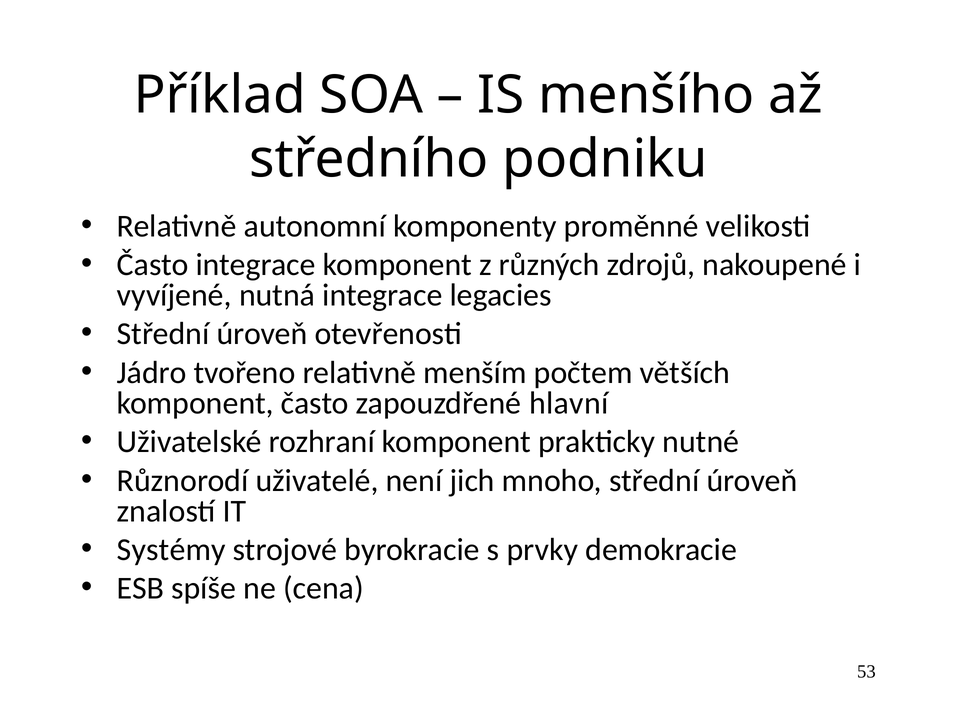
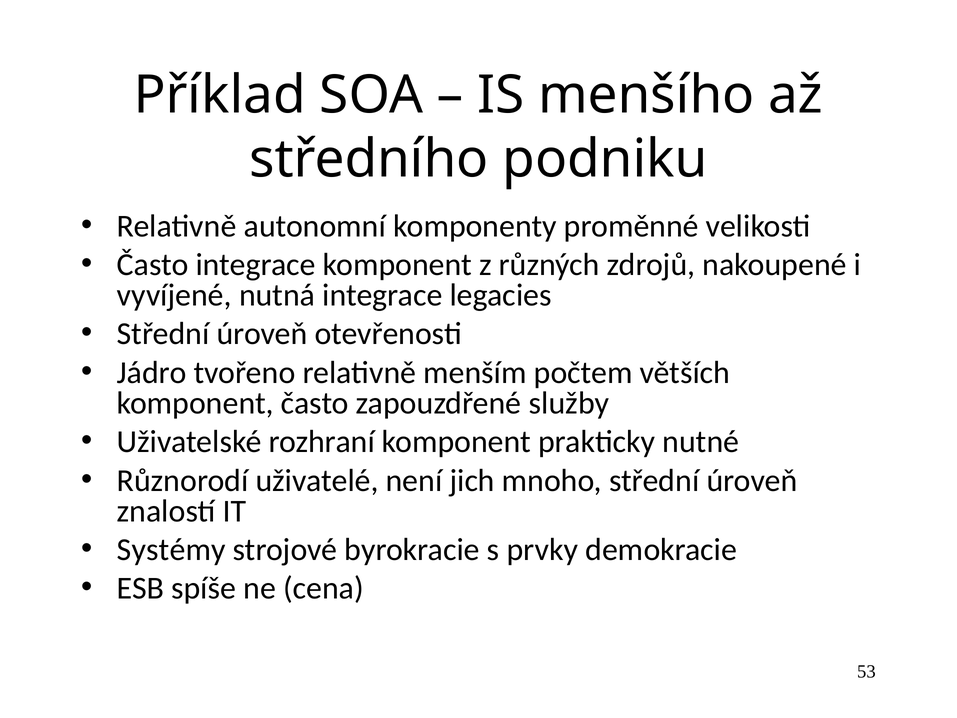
hlavní: hlavní -> služby (569, 403)
